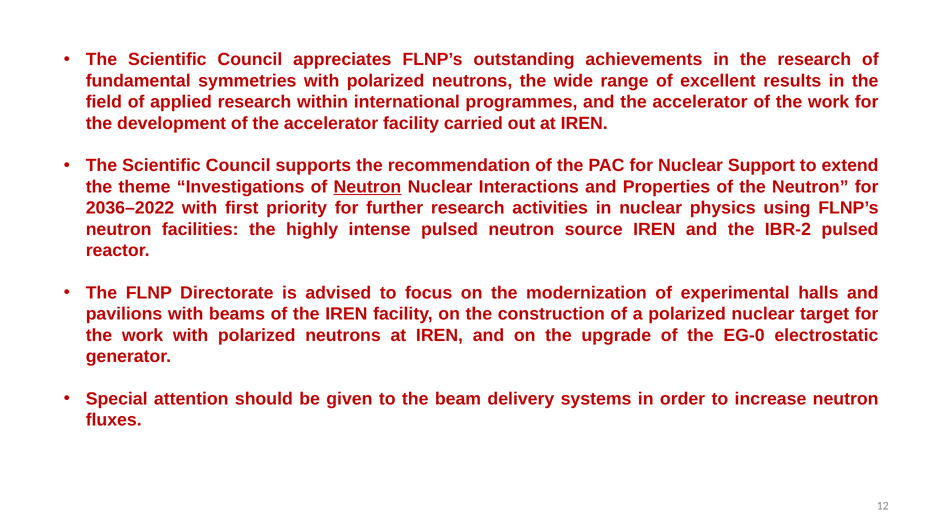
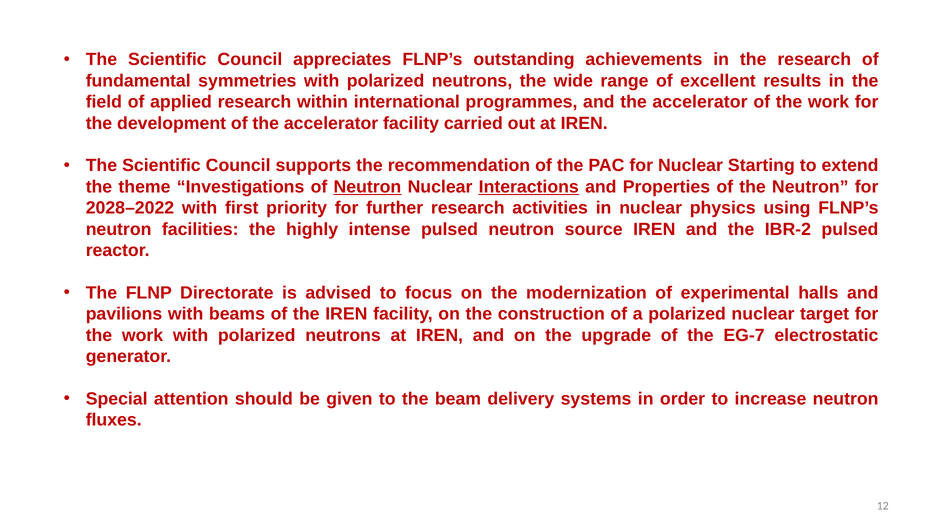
Support: Support -> Starting (761, 166)
Interactions underline: none -> present (529, 187)
2036–2022: 2036–2022 -> 2028–2022 (130, 208)
EG-0: EG-0 -> EG-7 (744, 336)
